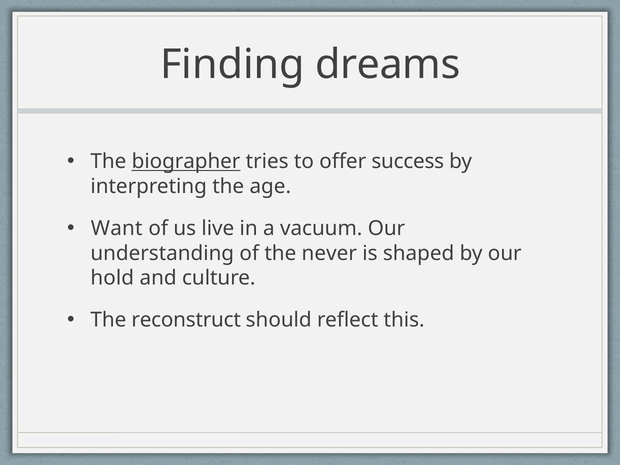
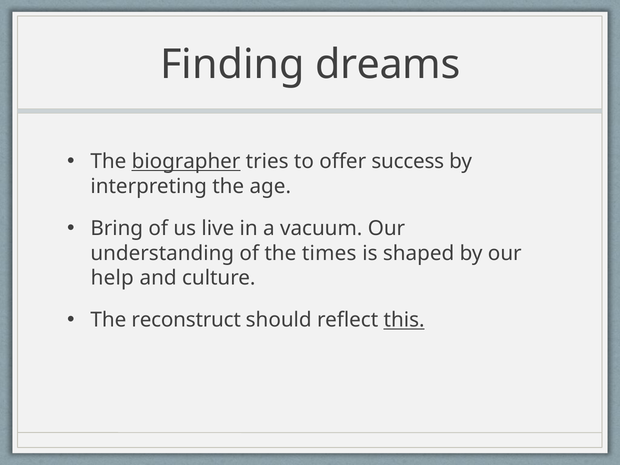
Want: Want -> Bring (117, 228)
never: never -> times (329, 253)
hold: hold -> help (112, 278)
this underline: none -> present (404, 320)
